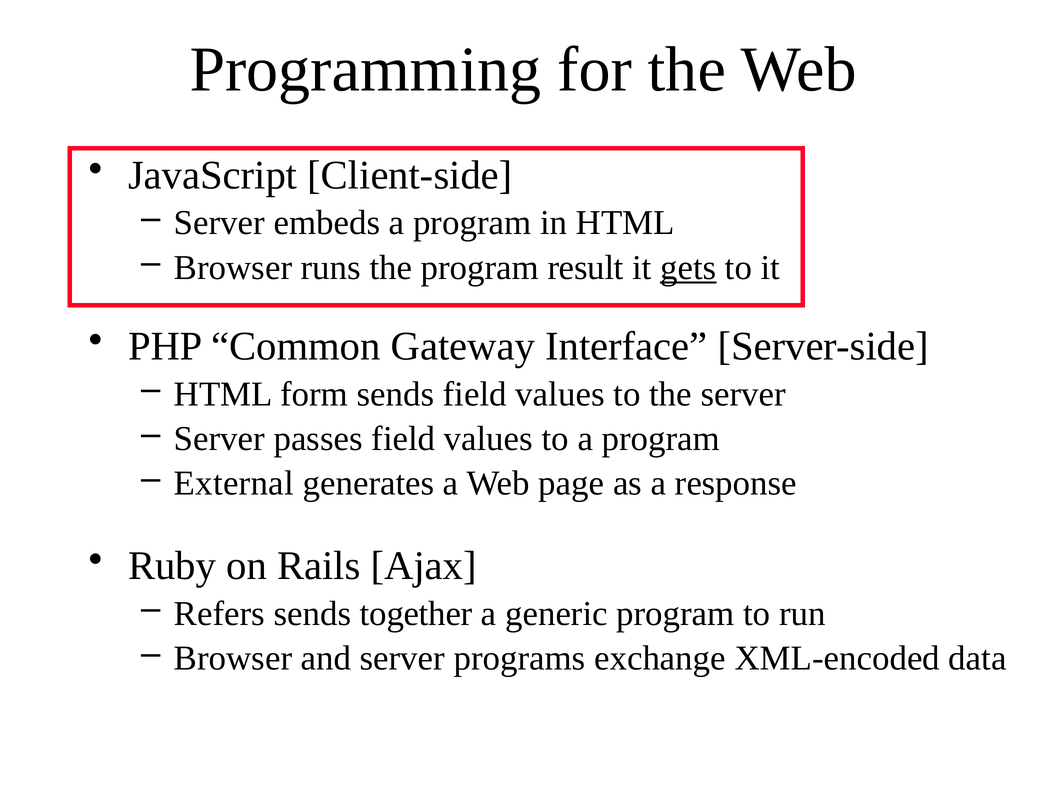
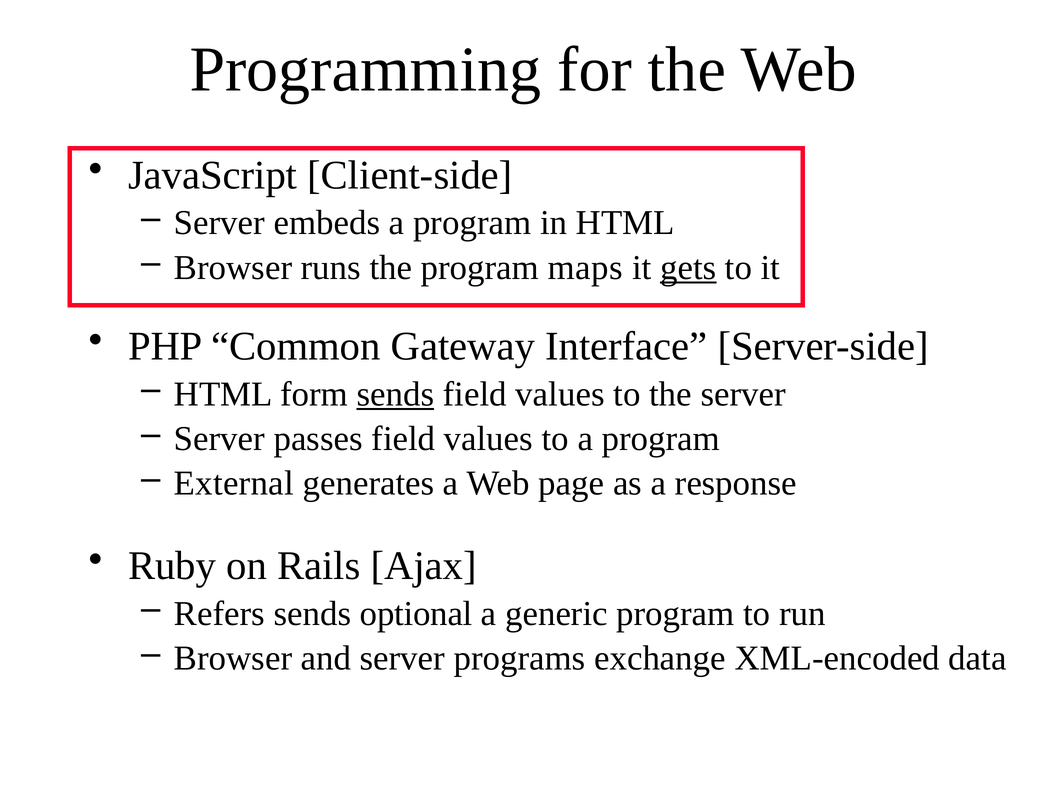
result: result -> maps (585, 268)
sends underline: none -> present (395, 394)
together: together -> optional (416, 614)
